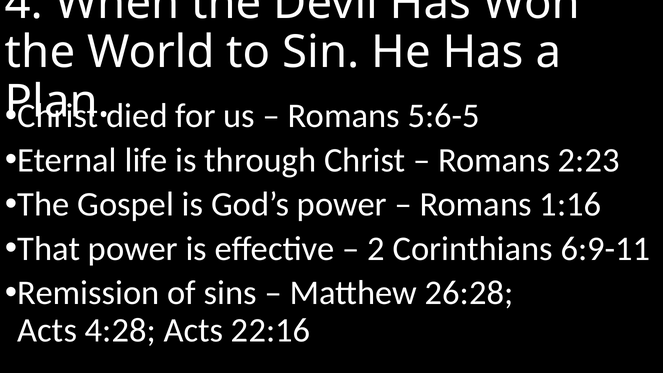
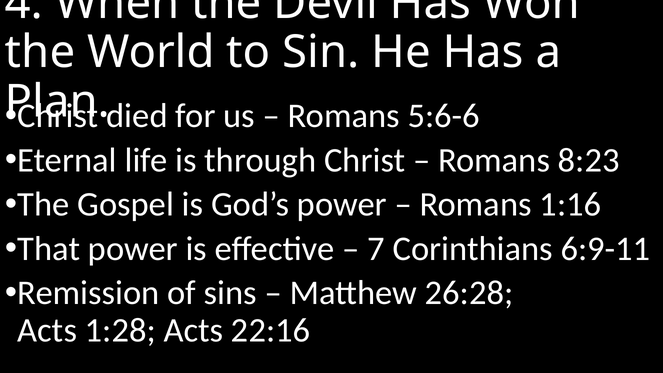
5:6-5: 5:6-5 -> 5:6-6 (444, 116)
2:23: 2:23 -> 8:23 (589, 160)
2: 2 -> 7 (376, 249)
4:28: 4:28 -> 1:28 (120, 330)
